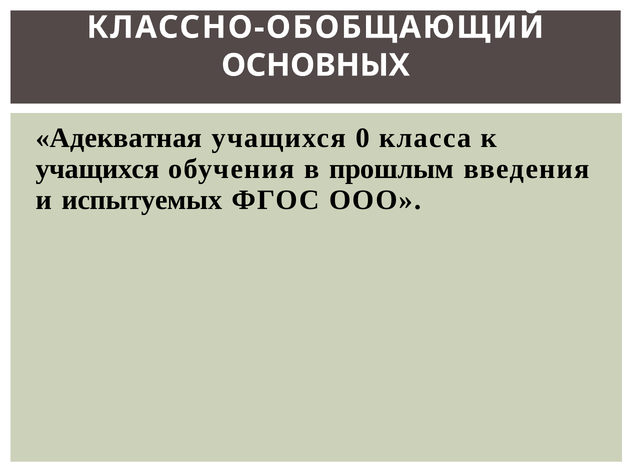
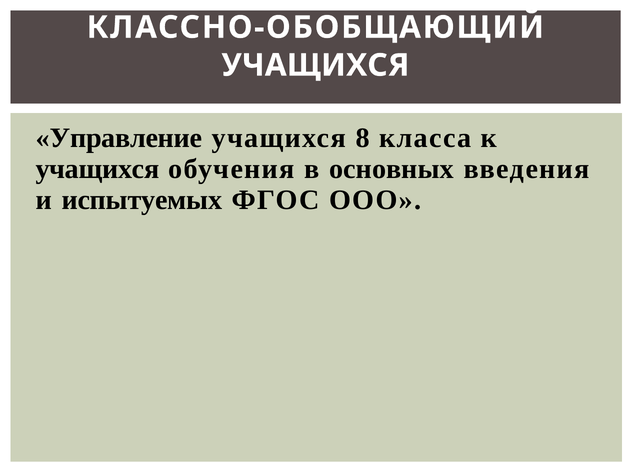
ОСНОВНЫХ: ОСНОВНЫХ -> УЧАЩИХСЯ (315, 65)
Адекватная: Адекватная -> Управление (119, 138)
0: 0 -> 8 (363, 138)
прошлым: прошлым -> основных (391, 169)
